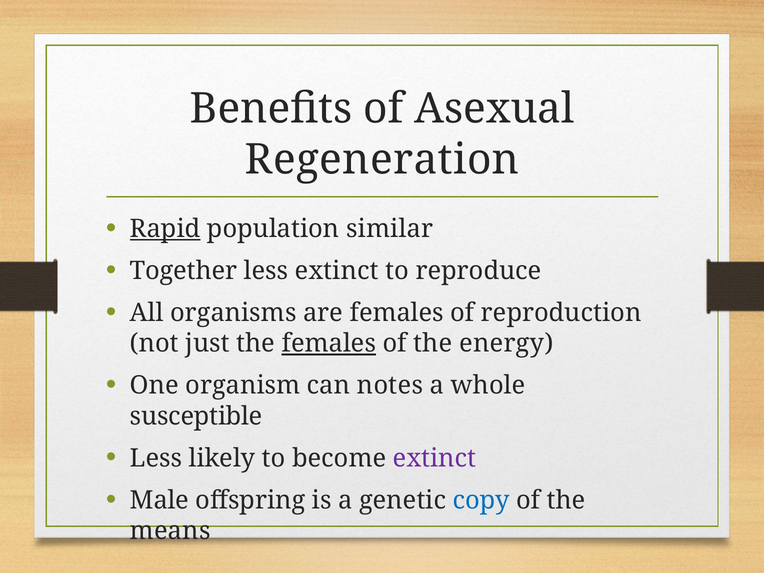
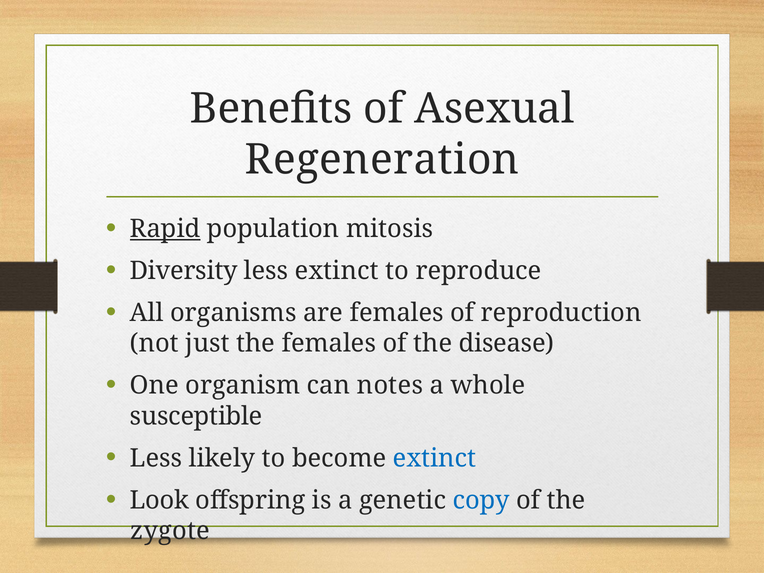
similar: similar -> mitosis (390, 229)
Together: Together -> Diversity (184, 271)
females underline: present -> none (329, 344)
energy: energy -> disease (507, 344)
extinct colour: purple -> blue (435, 458)
Male: Male -> Look (159, 500)
means: means -> zygote (170, 531)
